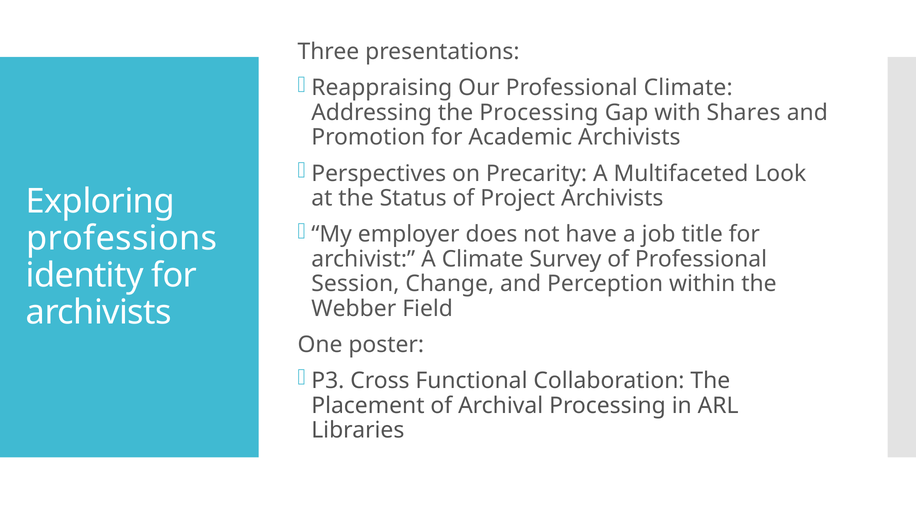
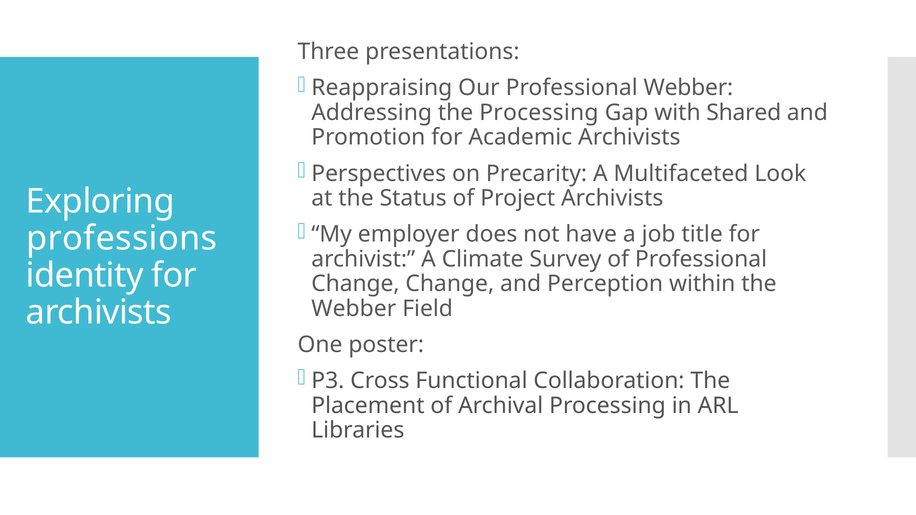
Professional Climate: Climate -> Webber (688, 88)
Shares: Shares -> Shared (744, 113)
Session: Session -> Change (355, 284)
